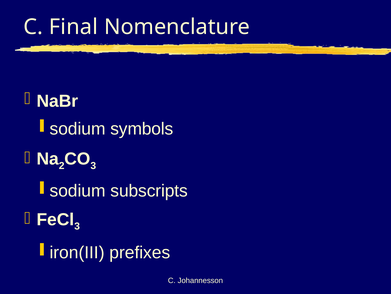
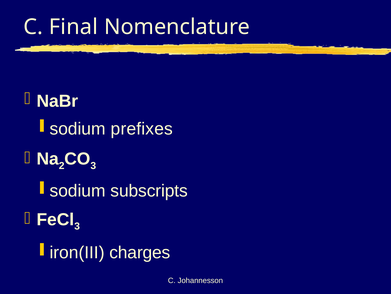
symbols: symbols -> prefixes (142, 129)
prefixes: prefixes -> charges (140, 252)
